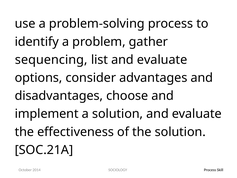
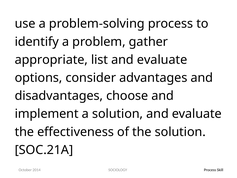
sequencing: sequencing -> appropriate (51, 60)
